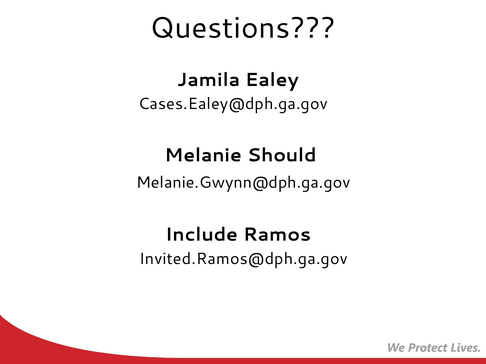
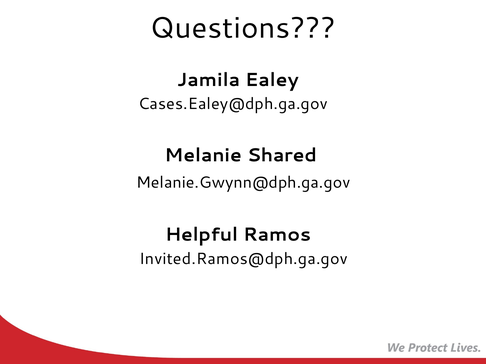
Should: Should -> Shared (282, 156)
Include: Include -> Helpful (202, 235)
